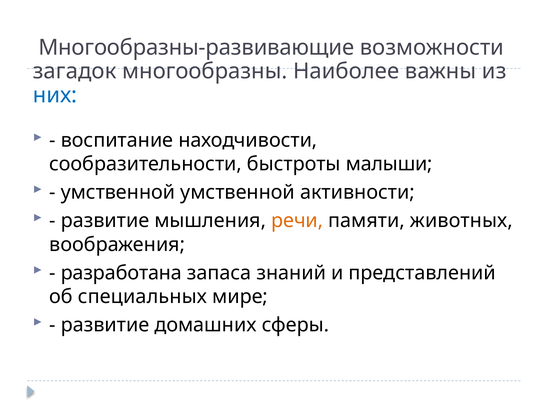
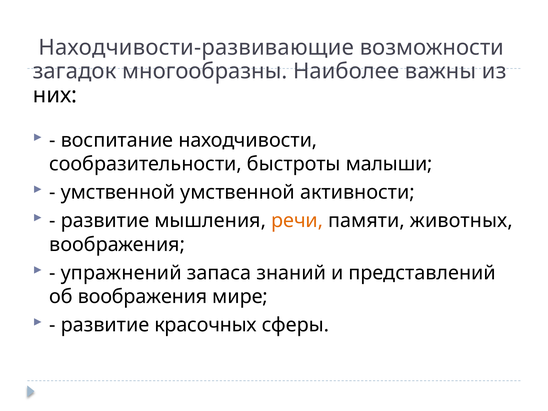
Многообразны-развивающие: Многообразны-развивающие -> Находчивости-развивающие (196, 47)
них colour: blue -> black (55, 95)
разработана: разработана -> упражнений (121, 273)
об специальных: специальных -> воображения (143, 297)
домашних: домашних -> красочных (206, 325)
